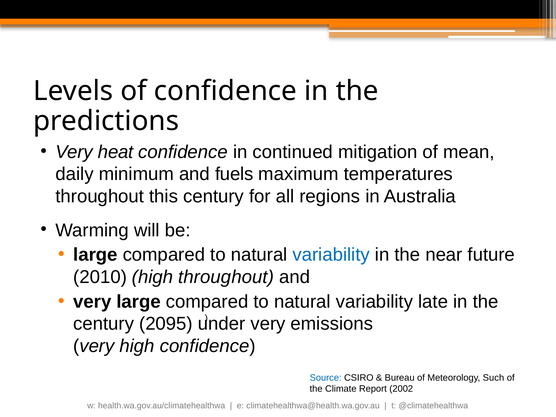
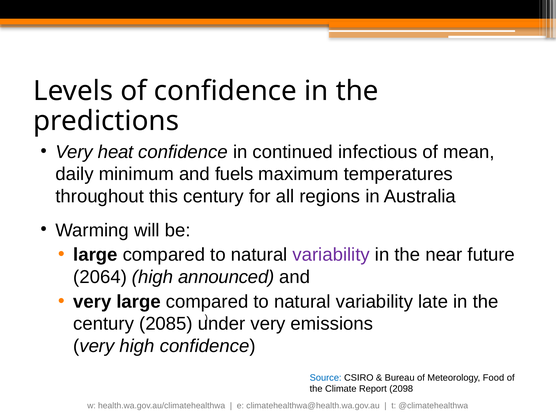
mitigation: mitigation -> infectious (378, 152)
variability colour: blue -> purple (331, 255)
2010: 2010 -> 2064 (100, 277)
high throughout: throughout -> announced (226, 277)
2095: 2095 -> 2085 (166, 324)
Such: Such -> Food (494, 378)
2002: 2002 -> 2098 (401, 389)
